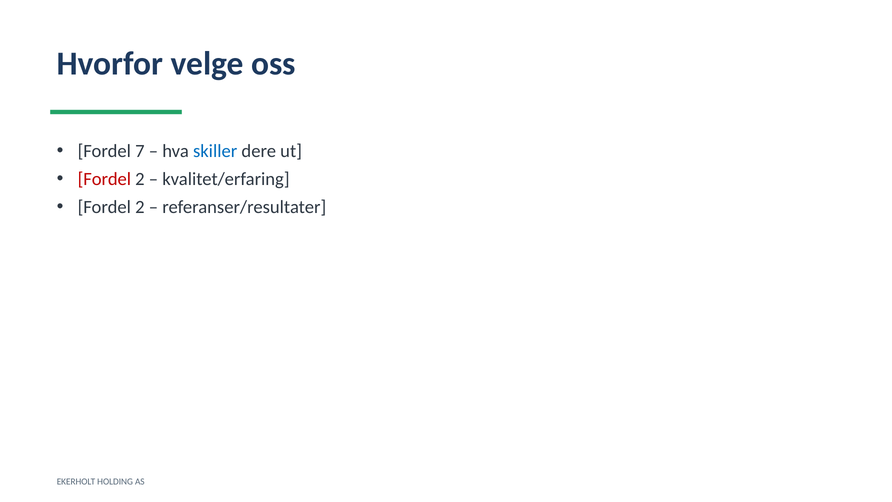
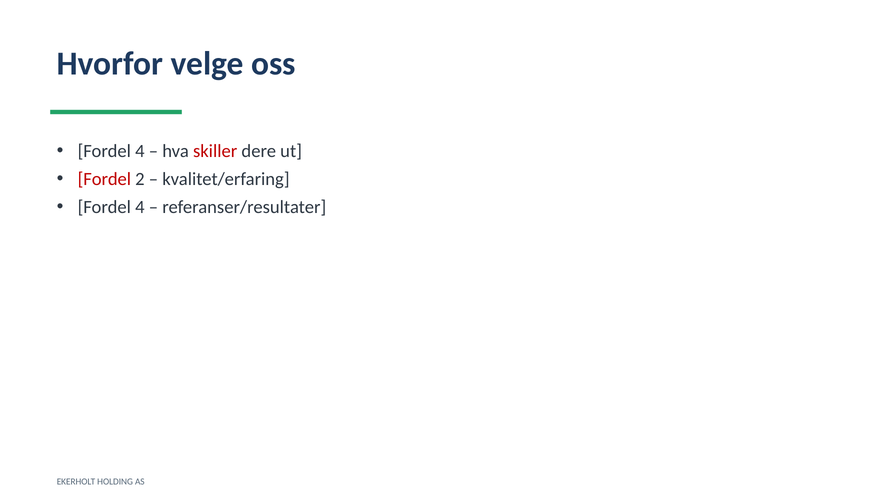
7: 7 -> 4 (140, 151)
skiller colour: blue -> red (215, 151)
2: 2 -> 4 (140, 207)
